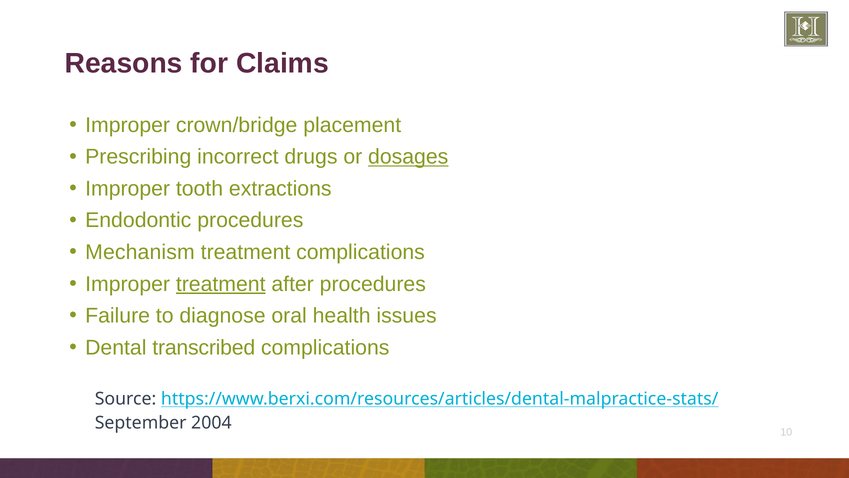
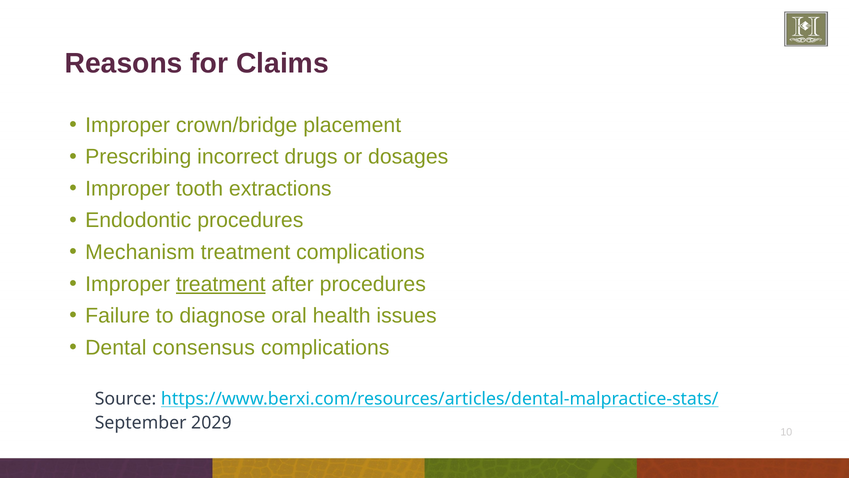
dosages underline: present -> none (408, 157)
transcribed: transcribed -> consensus (204, 347)
2004: 2004 -> 2029 (211, 422)
